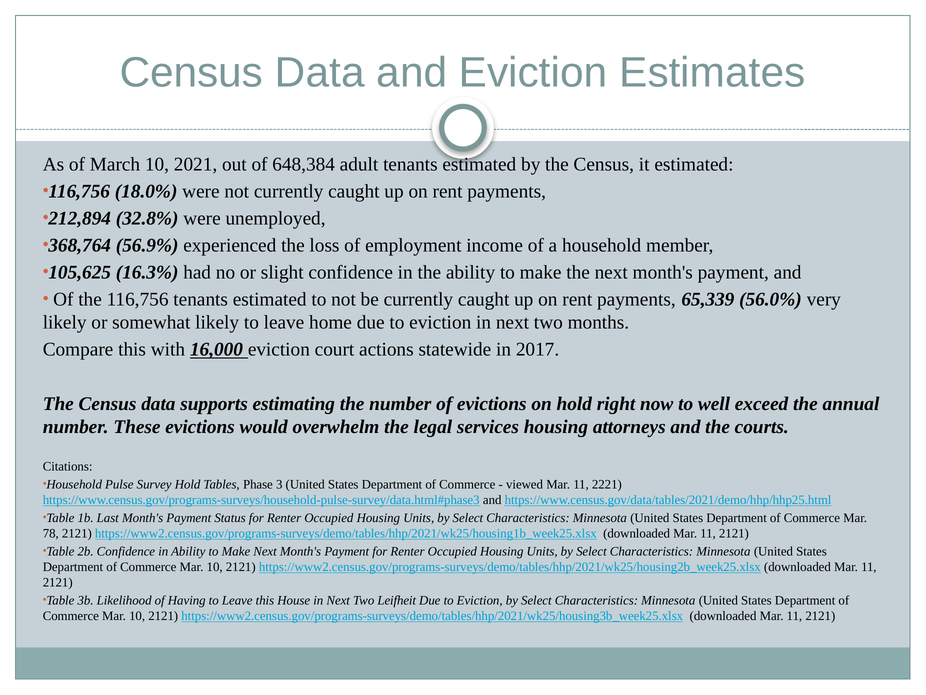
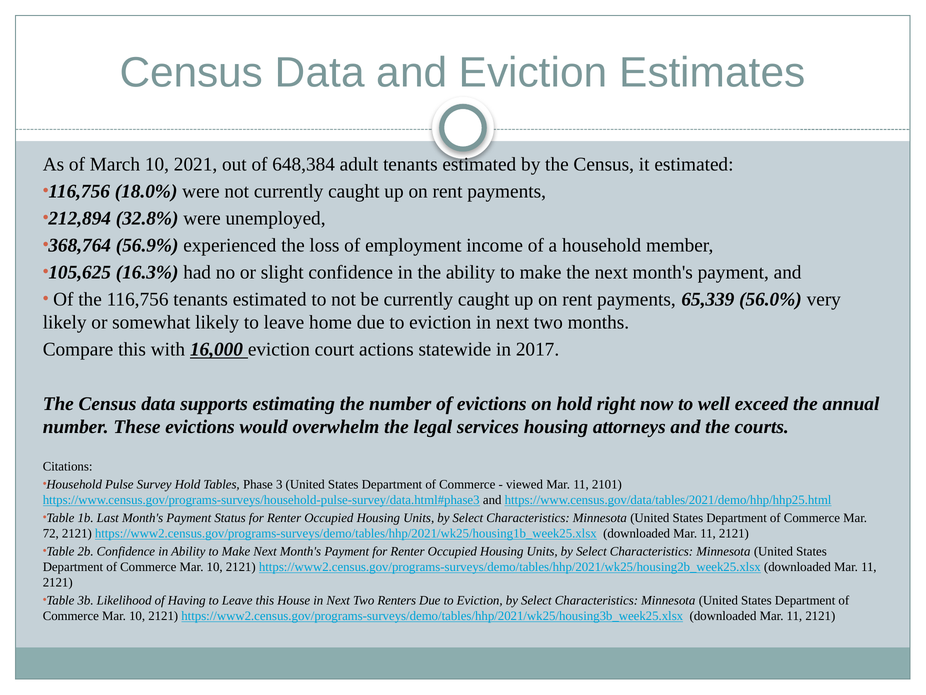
2221: 2221 -> 2101 (607, 484)
78: 78 -> 72 (51, 533)
Leifheit: Leifheit -> Renters (397, 600)
